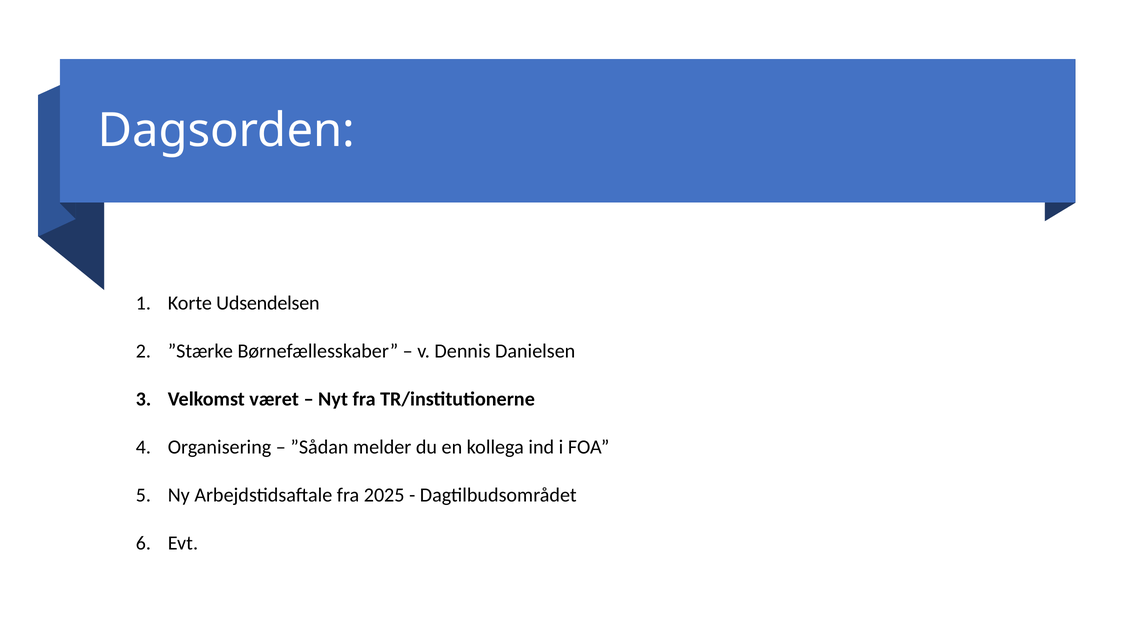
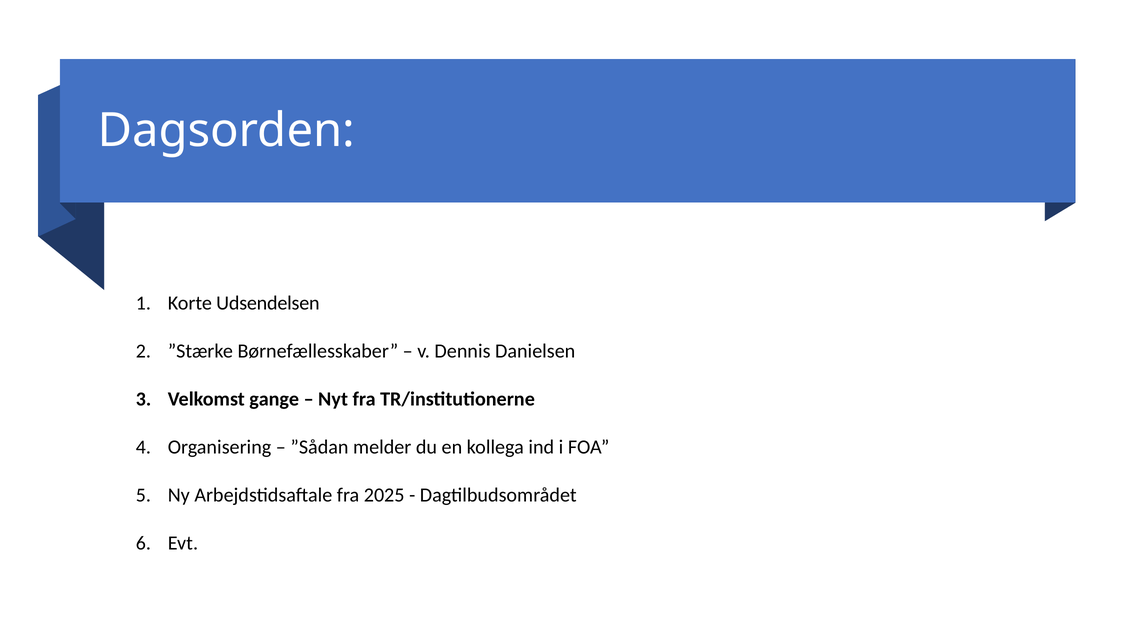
været: været -> gange (274, 399)
